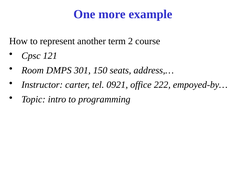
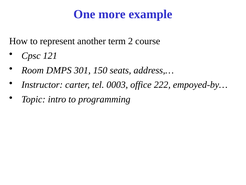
0921: 0921 -> 0003 (117, 85)
